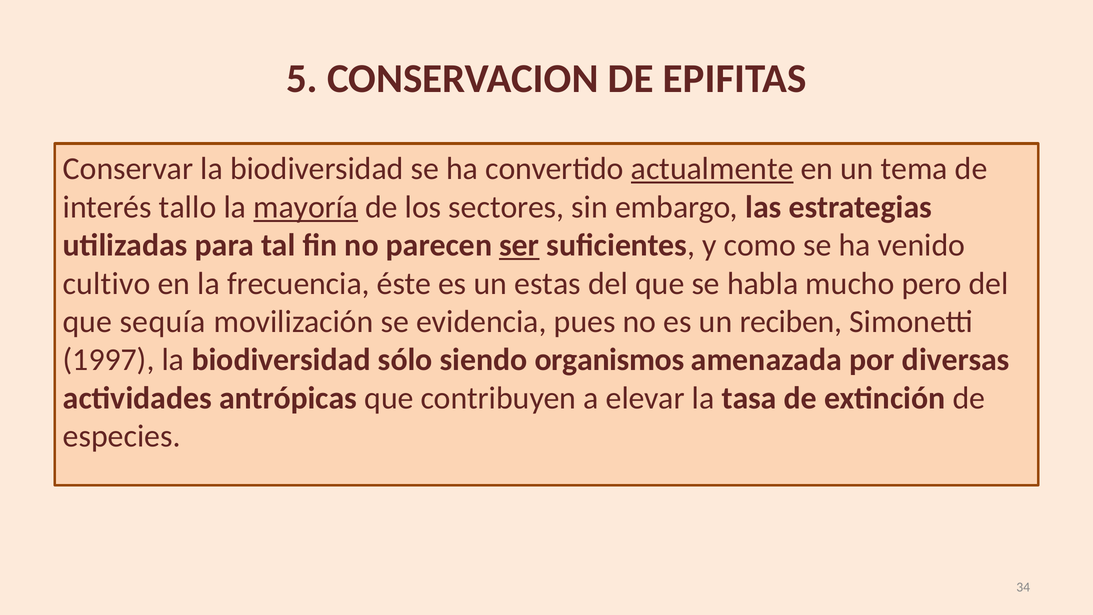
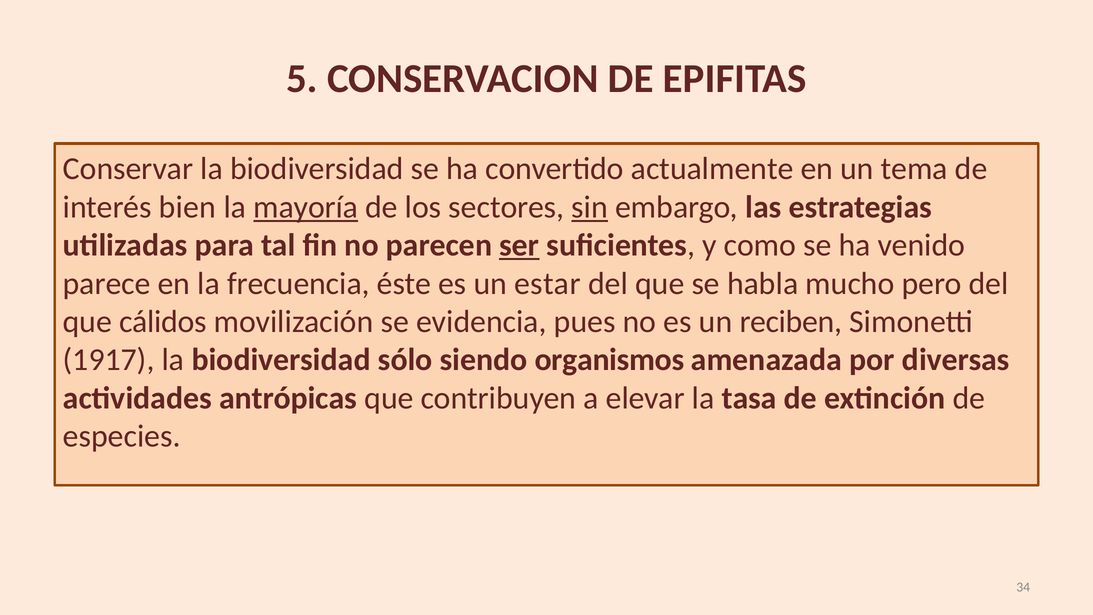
actualmente underline: present -> none (712, 169)
tallo: tallo -> bien (188, 207)
sin underline: none -> present (590, 207)
cultivo: cultivo -> parece (107, 283)
estas: estas -> estar (547, 283)
sequía: sequía -> cálidos (163, 322)
1997: 1997 -> 1917 (109, 360)
